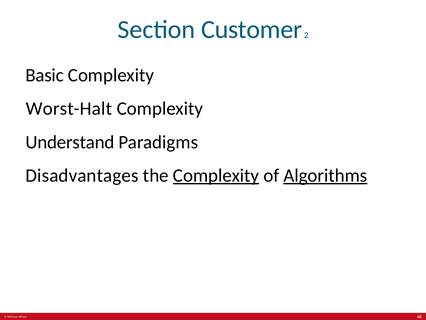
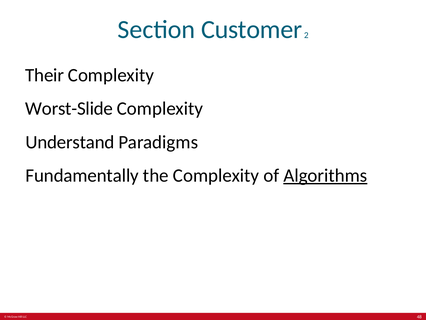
Basic: Basic -> Their (45, 75)
Worst-Halt: Worst-Halt -> Worst-Slide (69, 109)
Disadvantages: Disadvantages -> Fundamentally (82, 175)
Complexity underline: present -> none (216, 175)
